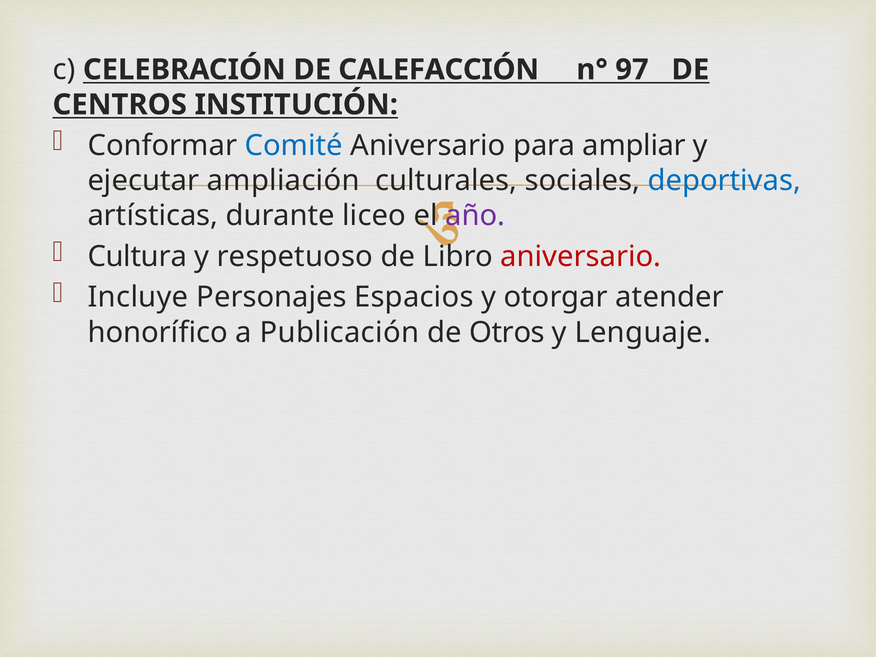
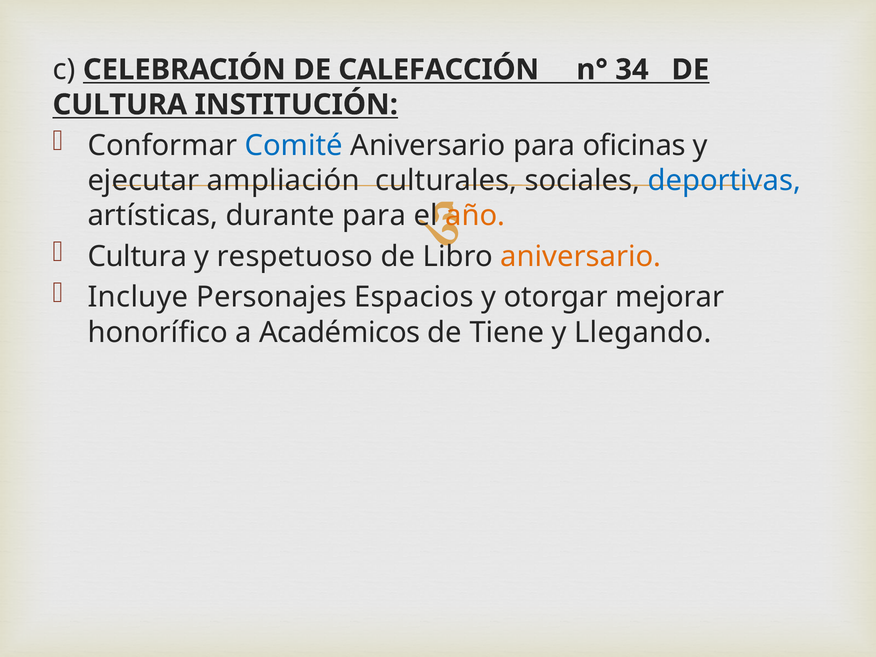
97: 97 -> 34 (632, 70)
CENTROS: CENTROS -> CULTURA (120, 105)
ampliar: ampliar -> oficinas (634, 146)
durante liceo: liceo -> para (374, 216)
año colour: purple -> orange (475, 216)
aniversario colour: red -> orange (581, 256)
atender: atender -> mejorar (670, 297)
Publicación: Publicación -> Académicos (340, 332)
Otros: Otros -> Tiene (507, 332)
Lenguaje: Lenguaje -> Llegando (643, 332)
